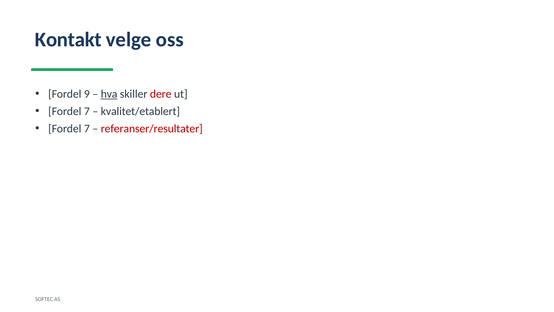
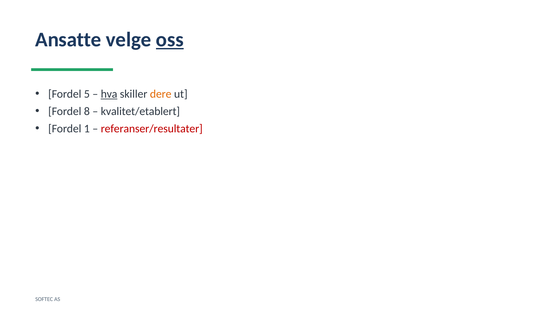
Kontakt: Kontakt -> Ansatte (68, 40)
oss underline: none -> present (170, 40)
9: 9 -> 5 (87, 94)
dere colour: red -> orange (161, 94)
7: 7 -> 8 (87, 111)
7: 7 -> 1 (87, 128)
